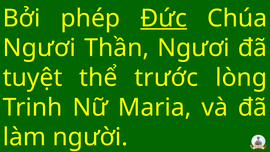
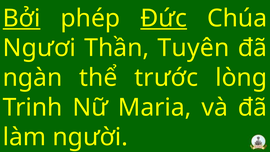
Bởi underline: none -> present (22, 18)
Thần Ngươi: Ngươi -> Tuyên (193, 48)
tuyệt: tuyệt -> ngàn (33, 78)
